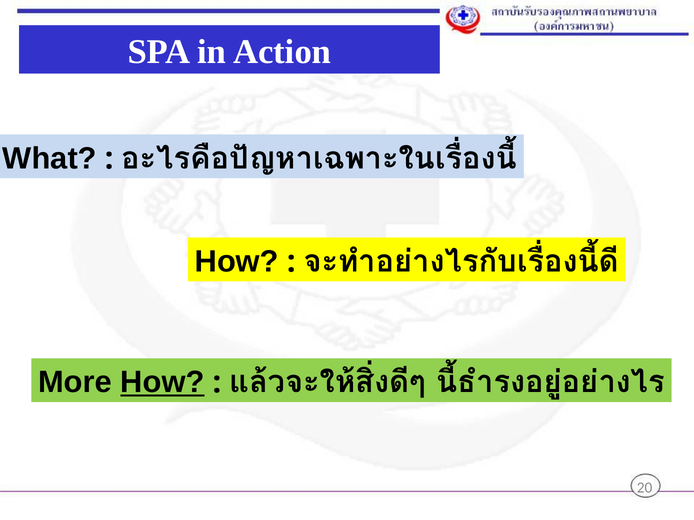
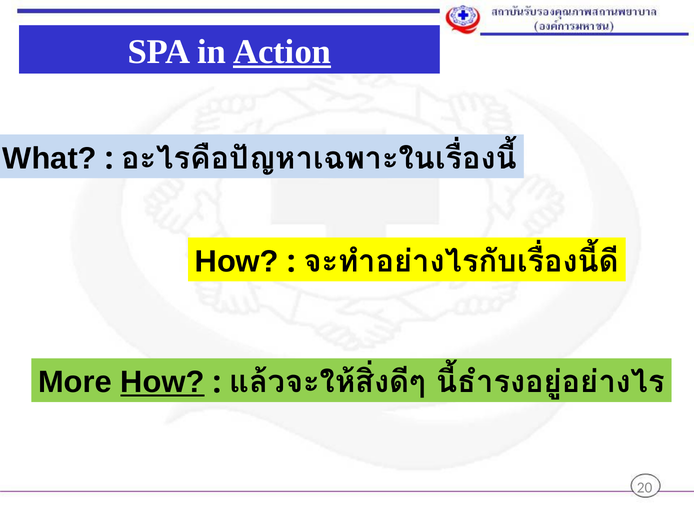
Action underline: none -> present (282, 52)
